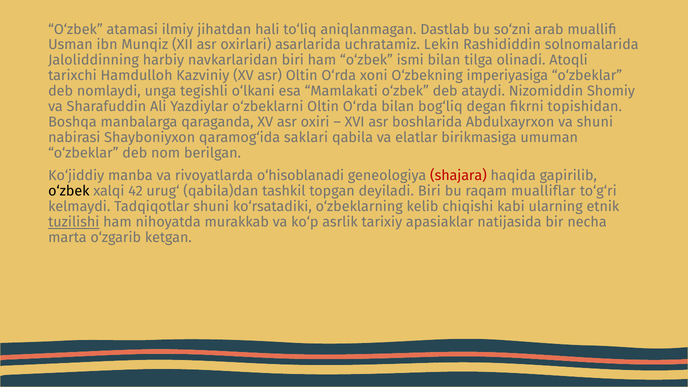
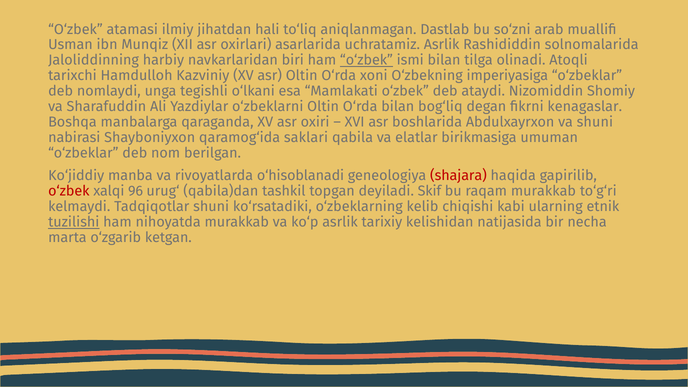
uchratamiz Lekin: Lekin -> Asrlik (442, 45)
o‘zbek underline: none -> present (366, 60)
topishidan: topishidan -> kenagaslar (585, 107)
o‘zbek colour: black -> red (69, 191)
42: 42 -> 96 (136, 191)
deyiladi Biri: Biri -> Skif (429, 191)
raqam mualliflar: mualliflar -> murakkab (543, 191)
apasiaklar: apasiaklar -> kelishidan (440, 222)
